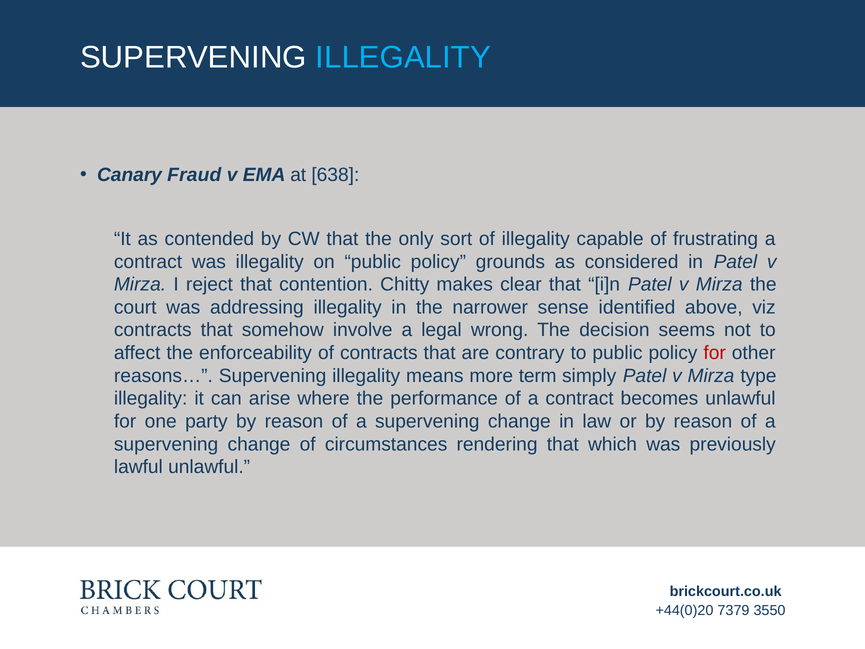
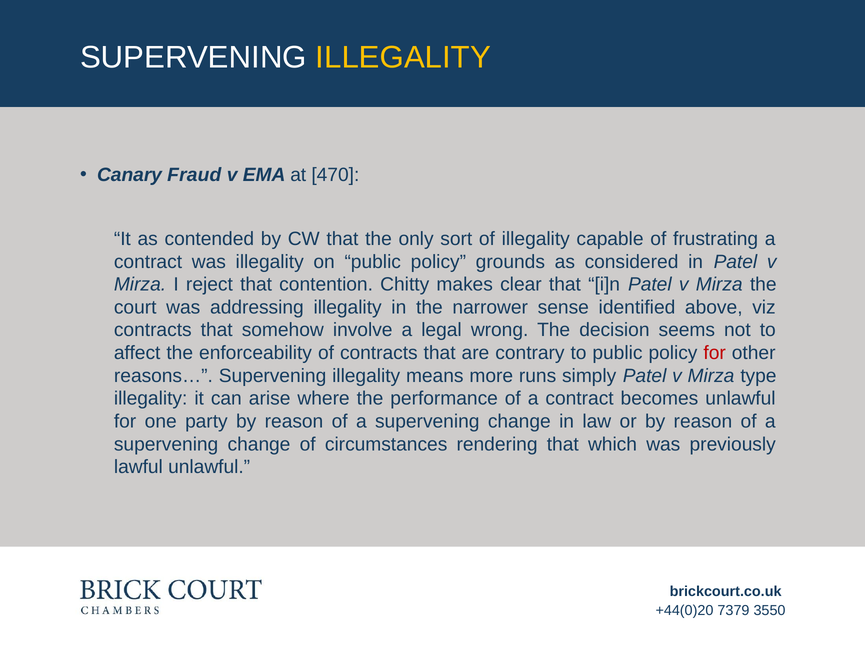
ILLEGALITY colour: light blue -> yellow (403, 57)
638: 638 -> 470 (335, 175)
term: term -> runs (538, 376)
